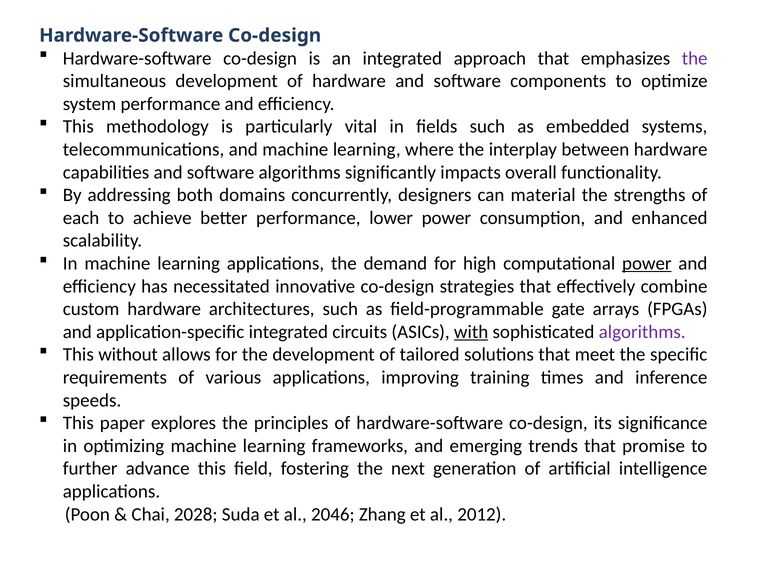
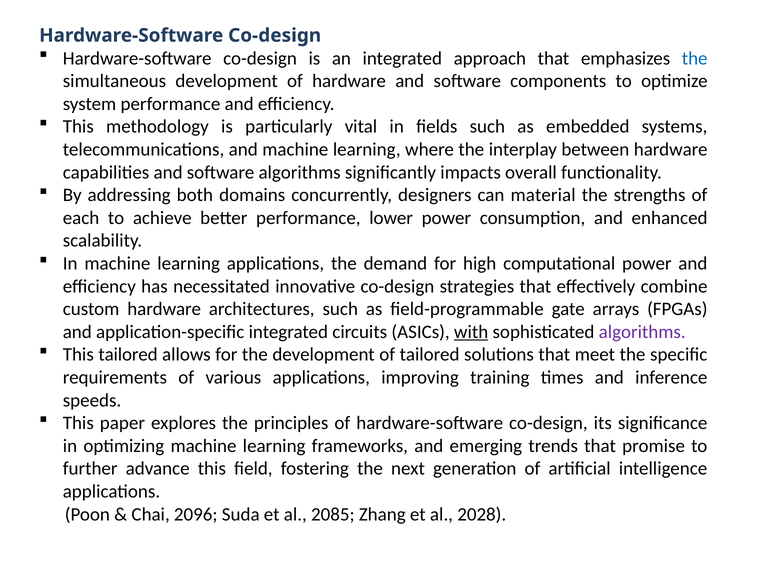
the colour: purple -> blue (695, 58)
power underline: present -> none (647, 263)
This without: without -> tailored (128, 355)
2028: 2028 -> 2096 (196, 514)
2046: 2046 -> 2085 (333, 514)
2012: 2012 -> 2028 (482, 514)
